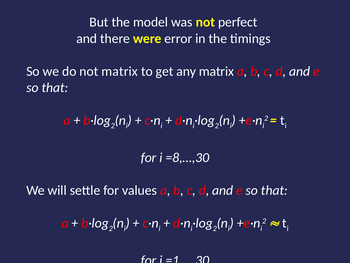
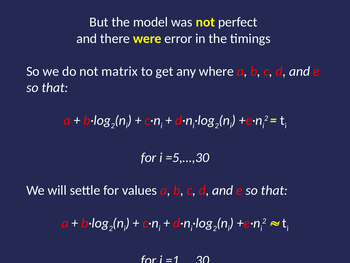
any matrix: matrix -> where (216, 71)
=8,…,30: =8,…,30 -> =5,…,30 (187, 157)
